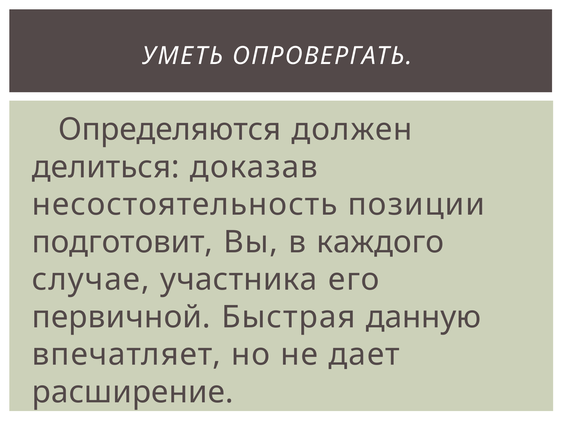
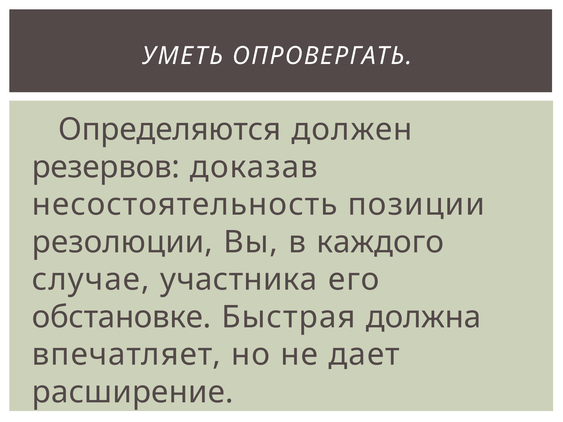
делиться: делиться -> резервов (106, 167)
подготовит: подготовит -> резолюции (122, 242)
первичной: первичной -> обстановке (122, 317)
данную: данную -> должна (424, 317)
